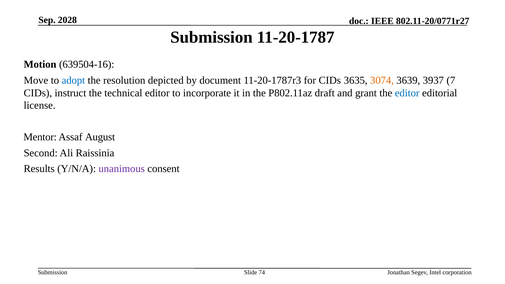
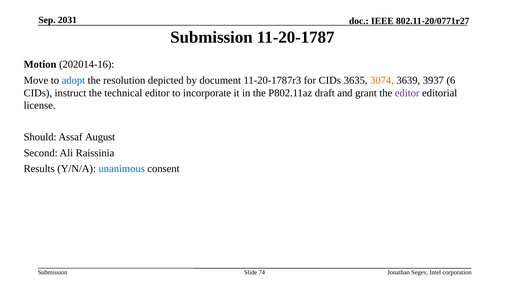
2028: 2028 -> 2031 (67, 20)
639504-16: 639504-16 -> 202014-16 (87, 64)
7: 7 -> 6 (451, 80)
editor colour: blue -> purple (407, 93)
Mentor: Mentor -> Should (40, 137)
unanimous colour: purple -> blue (122, 169)
